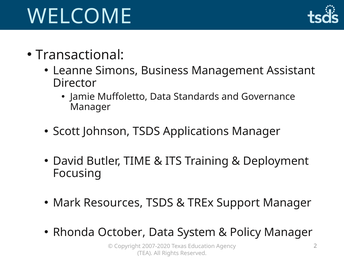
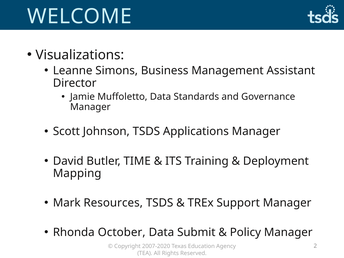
Transactional: Transactional -> Visualizations (80, 55)
Focusing: Focusing -> Mapping (77, 173)
System: System -> Submit (196, 232)
